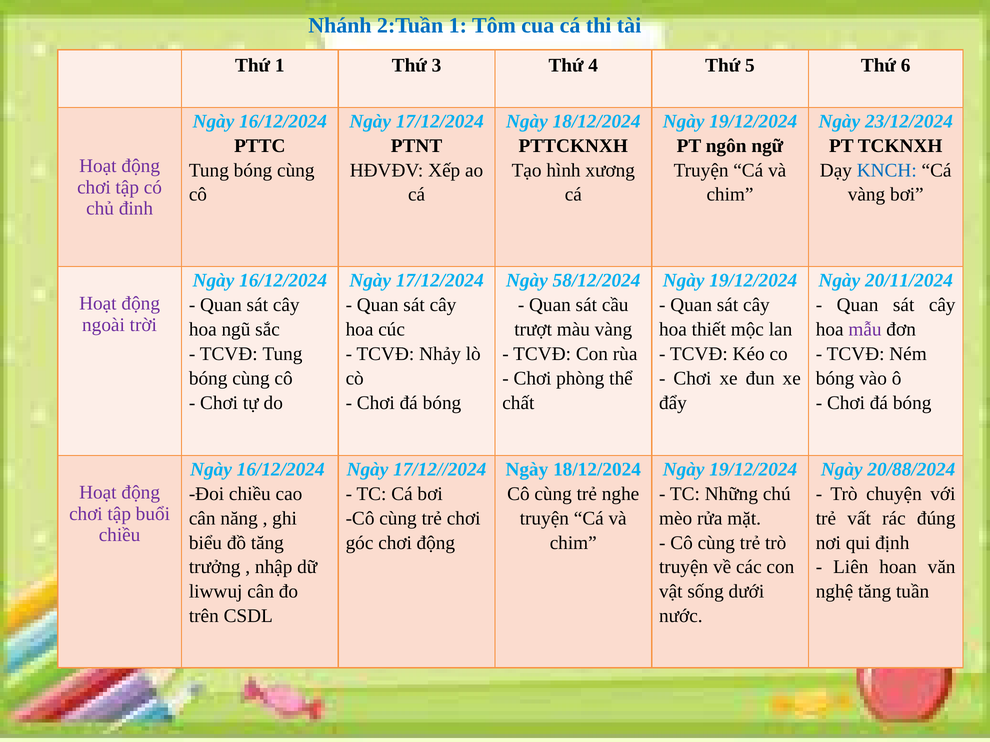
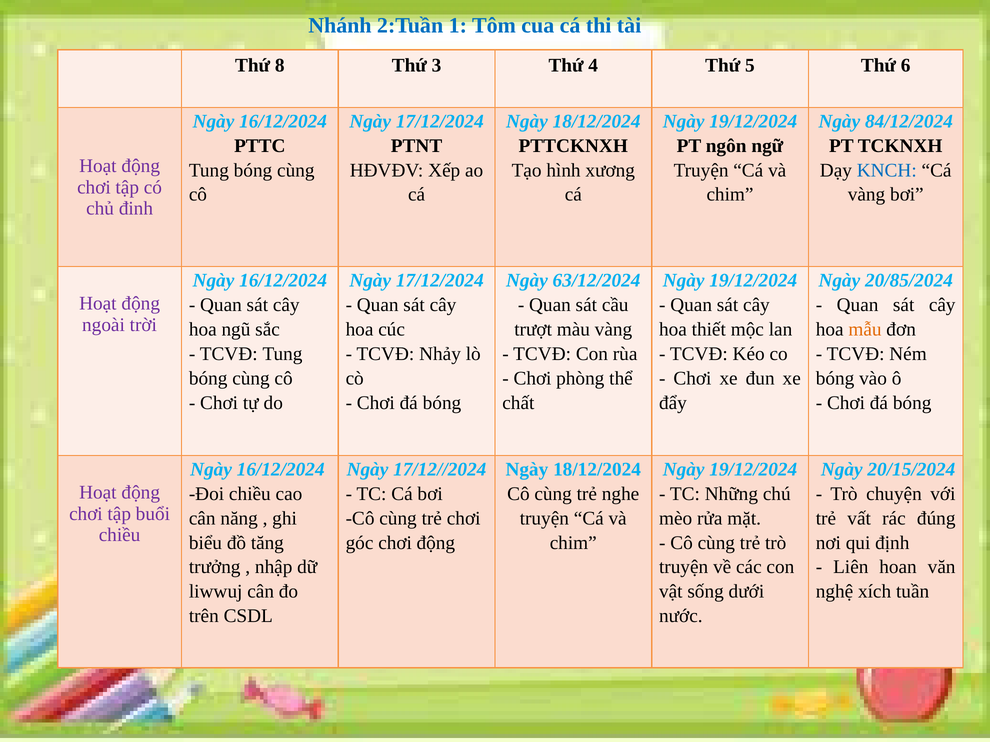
Thứ 1: 1 -> 8 (280, 66)
23/12/2024: 23/12/2024 -> 84/12/2024 (909, 121)
58/12/2024: 58/12/2024 -> 63/12/2024 (597, 281)
20/11/2024: 20/11/2024 -> 20/85/2024 (909, 281)
mẫu colour: purple -> orange (865, 330)
20/88/2024: 20/88/2024 -> 20/15/2024 (911, 470)
nghệ tăng: tăng -> xích (875, 592)
